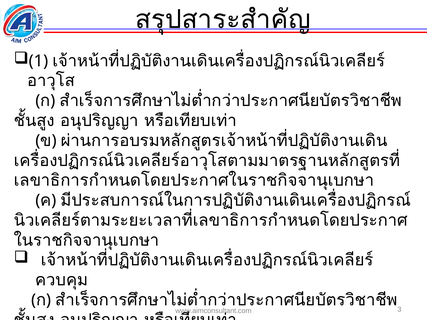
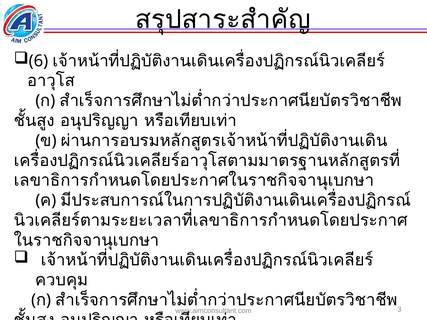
1: 1 -> 6 (38, 61)
